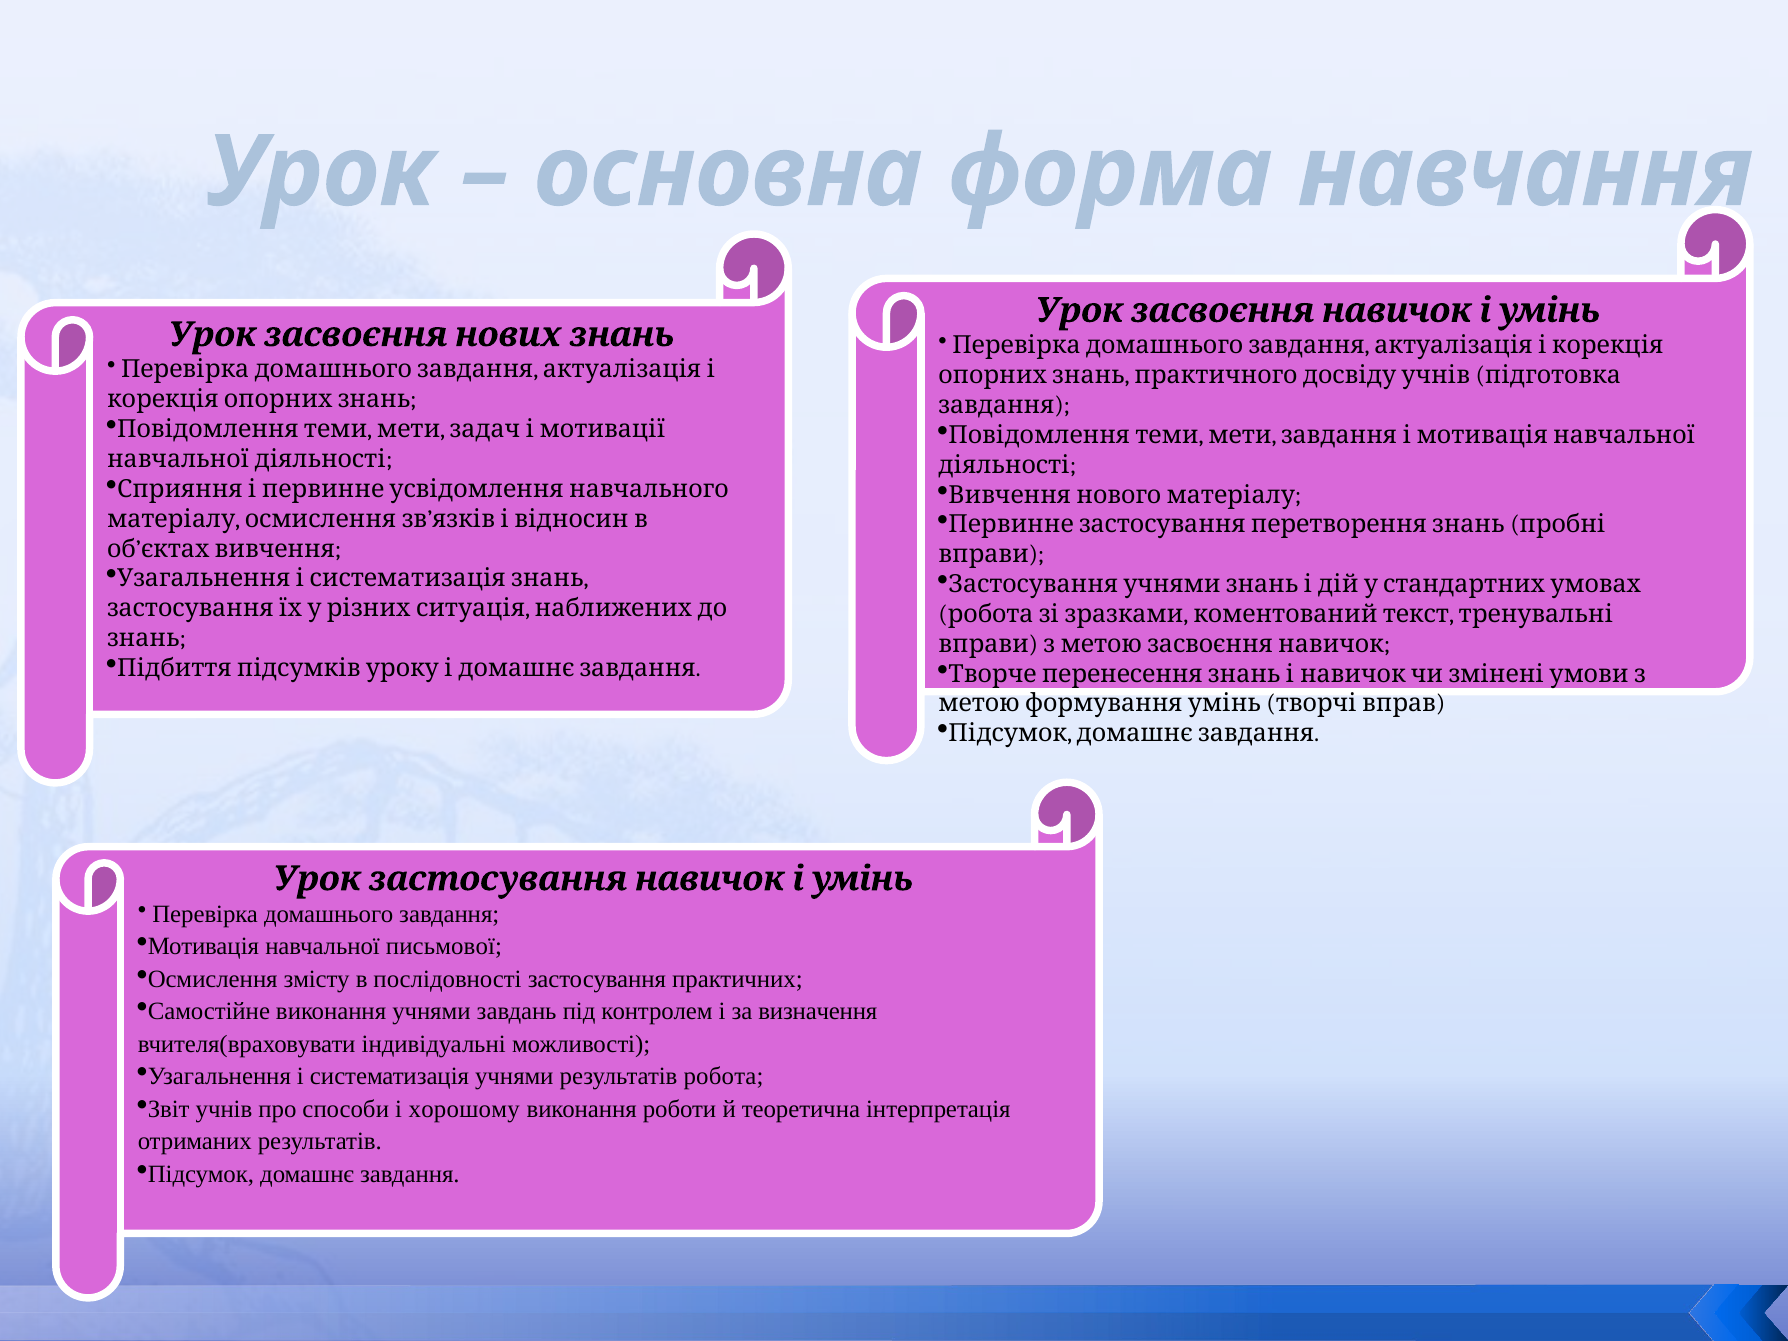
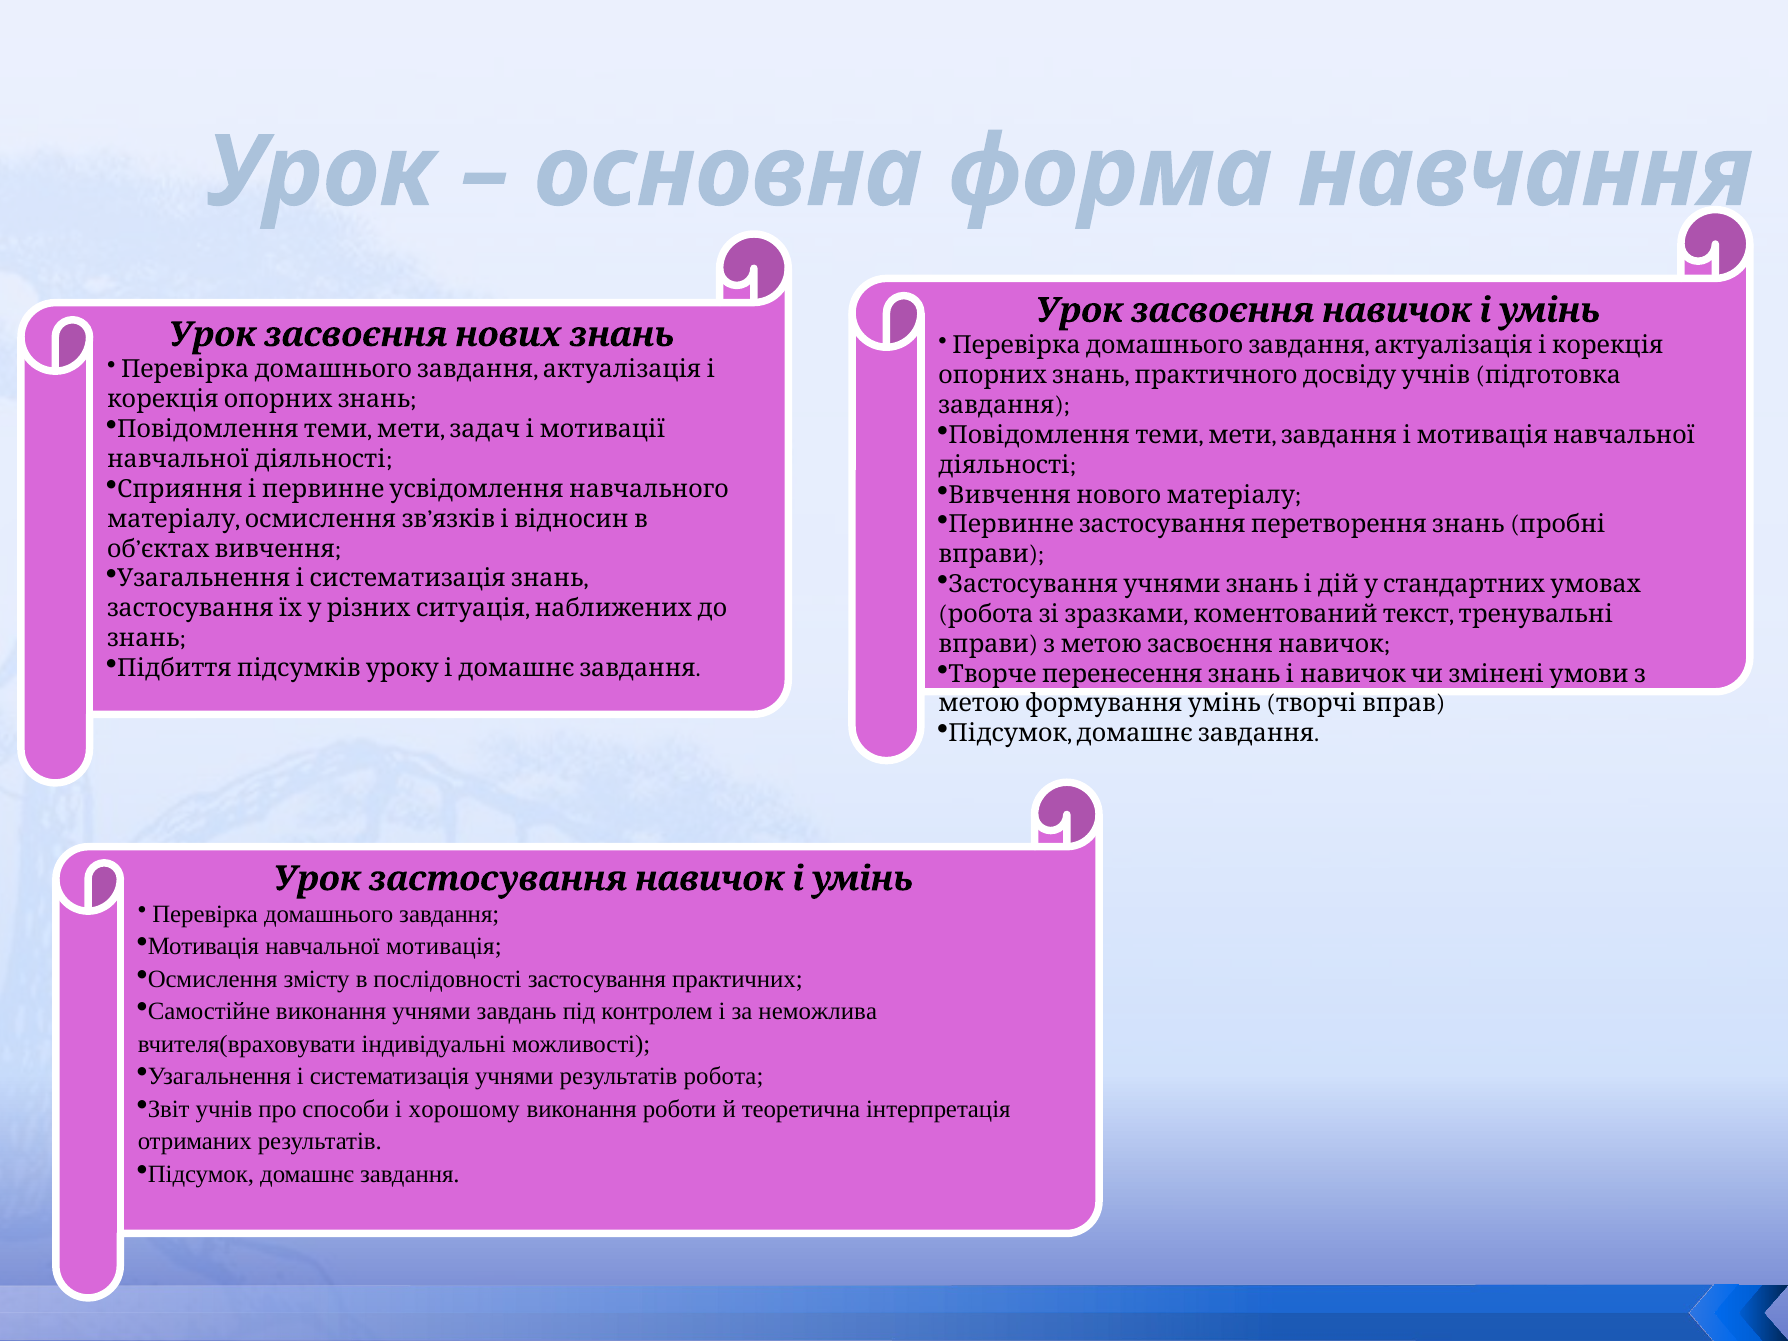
письмової: письмової -> мотивація (444, 946)
визначення: визначення -> неможлива (818, 1011)
